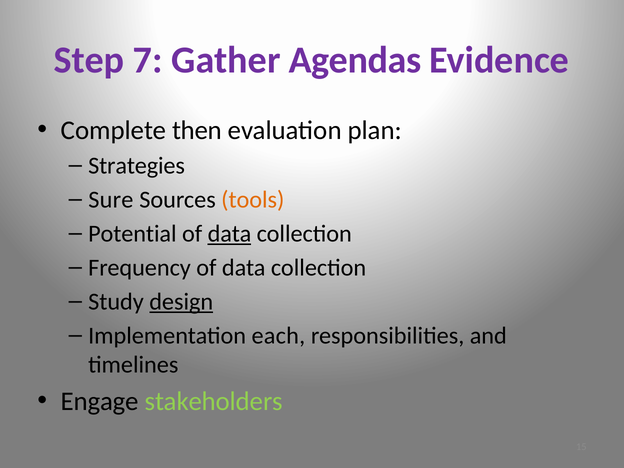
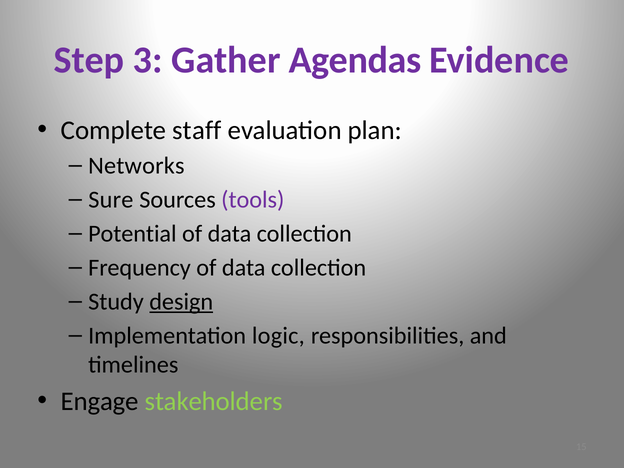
7: 7 -> 3 (148, 60)
then: then -> staff (197, 130)
Strategies: Strategies -> Networks (136, 166)
tools colour: orange -> purple (253, 200)
data underline: present -> none (230, 234)
each: each -> logic (278, 336)
